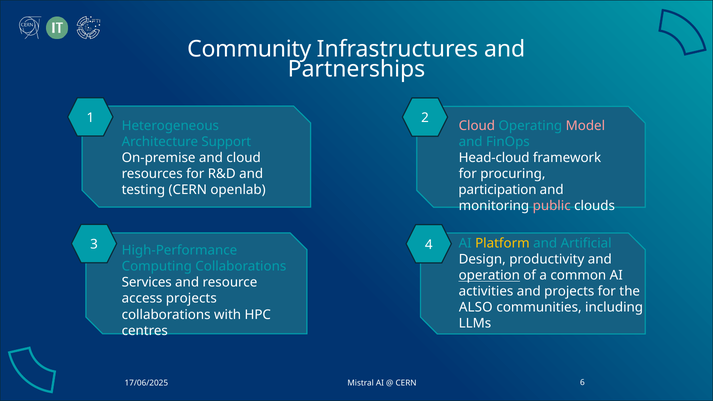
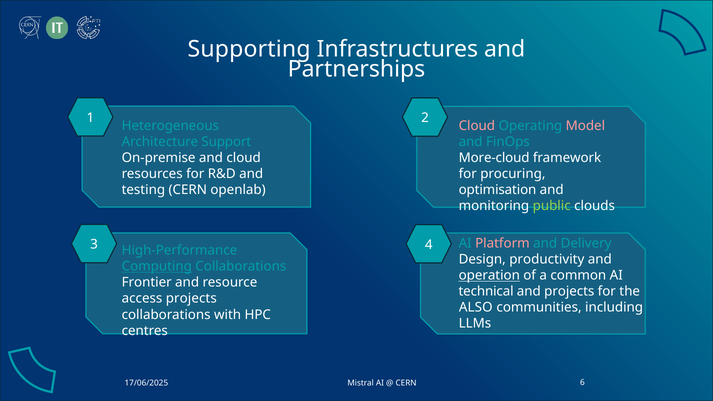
Community: Community -> Supporting (249, 49)
Head-cloud: Head-cloud -> More-cloud (494, 158)
participation: participation -> optimisation (498, 190)
public colour: pink -> light green (552, 206)
Platform colour: yellow -> pink (502, 243)
Artificial: Artificial -> Delivery (586, 243)
Computing underline: none -> present (157, 267)
Services: Services -> Frontier (147, 283)
activities: activities -> technical (486, 292)
